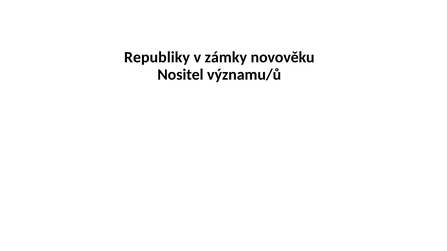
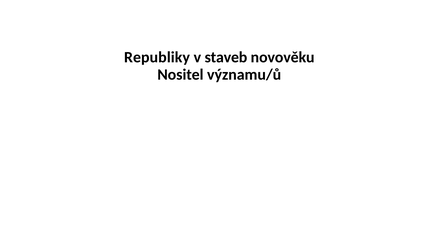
zámky: zámky -> staveb (226, 58)
